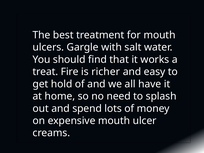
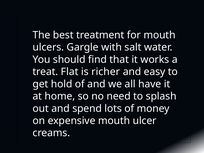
Fire: Fire -> Flat (70, 72)
